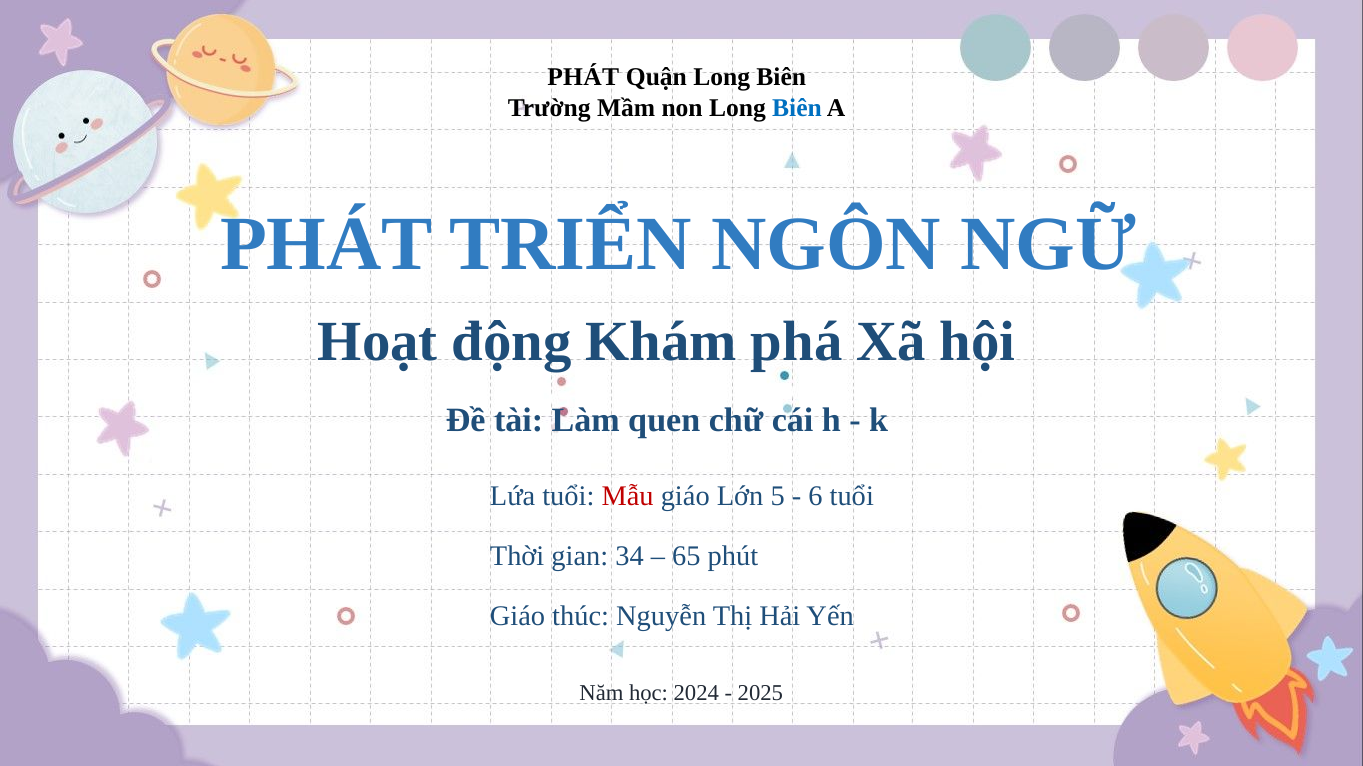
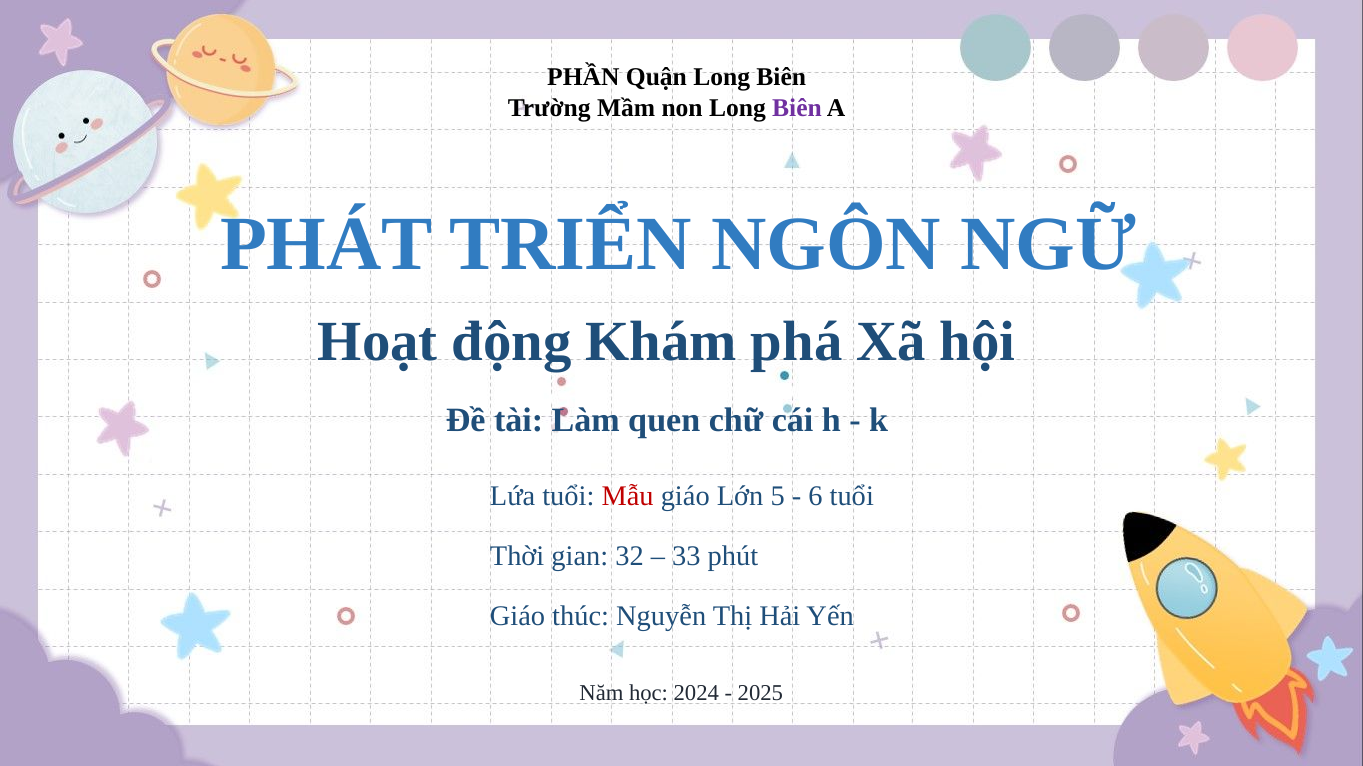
PHÁT: PHÁT -> PHẦN (583, 77)
Biên colour: blue -> purple (797, 108)
34: 34 -> 32 (630, 557)
65: 65 -> 33 (686, 557)
